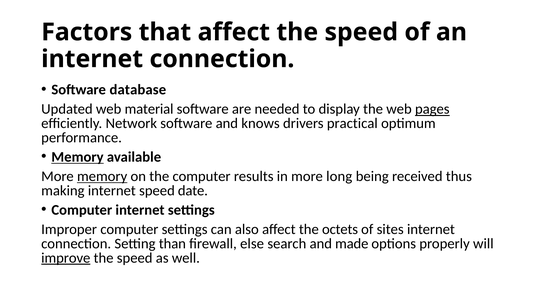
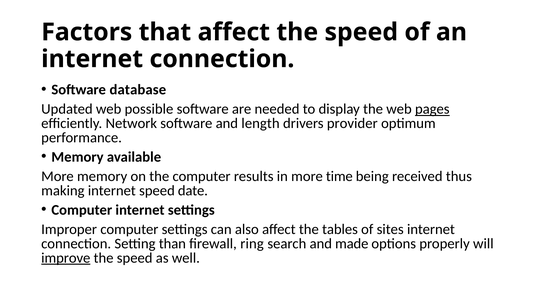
material: material -> possible (149, 109)
knows: knows -> length (261, 123)
practical: practical -> provider (352, 123)
Memory underline: present -> none (77, 157)
memory underline: present -> none (102, 176)
long: long -> time (339, 176)
octets: octets -> tables (340, 229)
else: else -> ring (252, 243)
